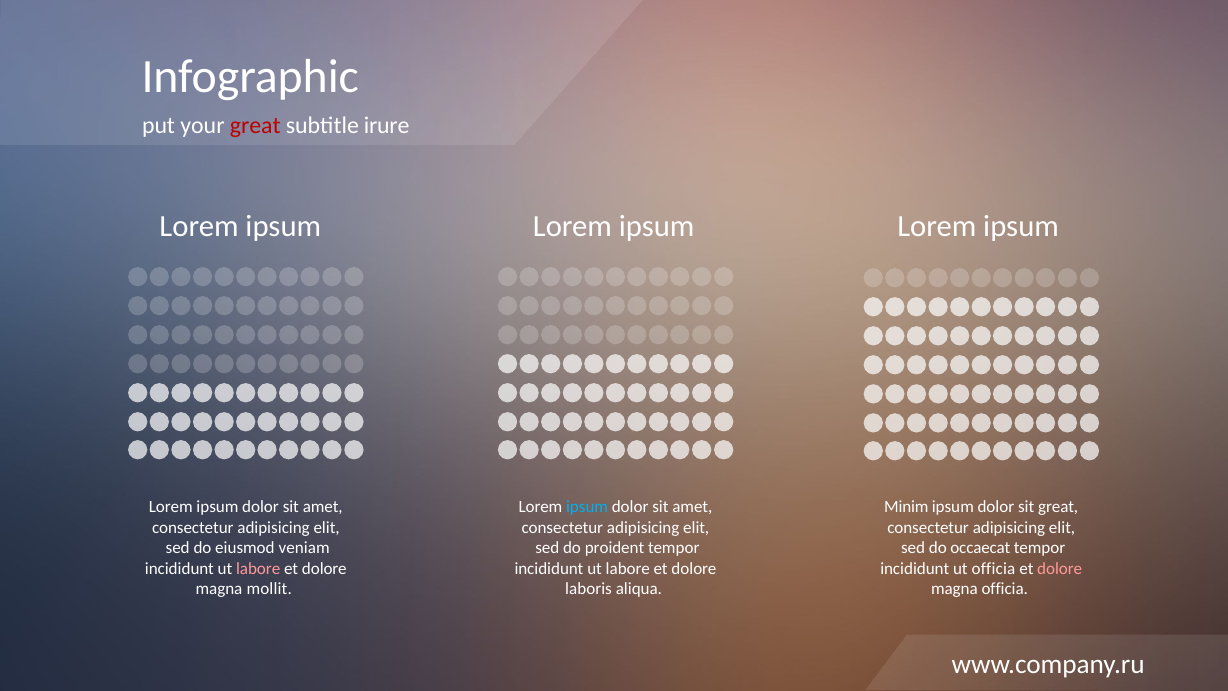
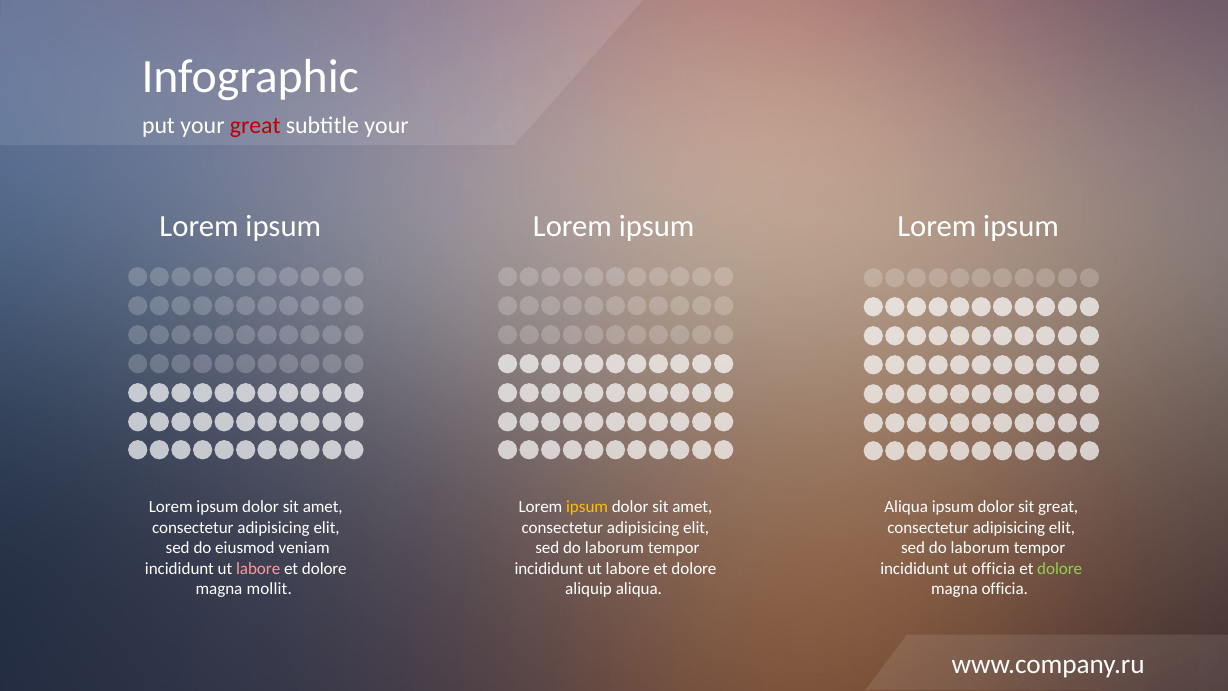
subtitle irure: irure -> your (387, 126)
ipsum colour: light blue -> yellow (587, 507)
Minim: Minim -> Aliqua (906, 507)
proident: proident -> laborum (614, 548)
occaecat: occaecat -> laborum (980, 548)
dolore colour: pink -> light green (1060, 568)
laboris: laboris -> aliquip (589, 589)
